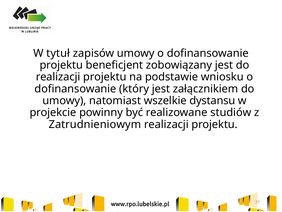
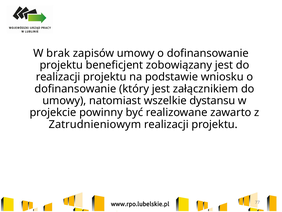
tytuł: tytuł -> brak (58, 53)
studiów: studiów -> zawarto (231, 112)
